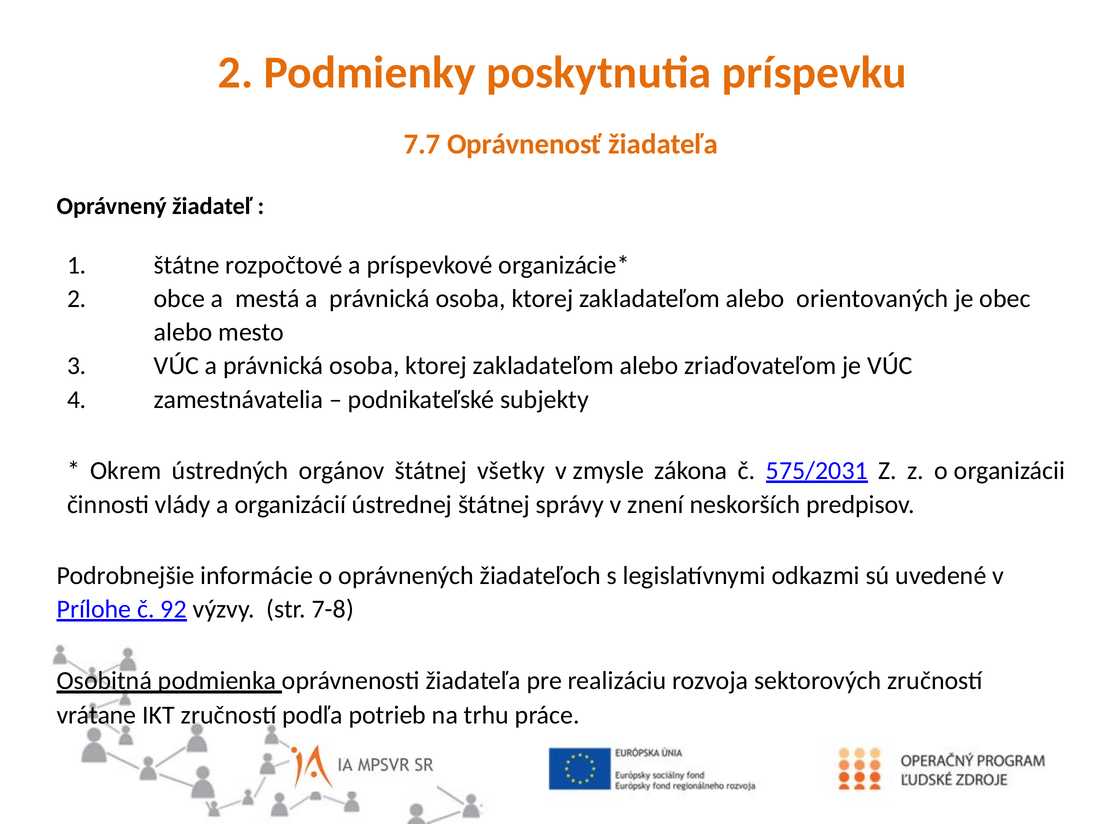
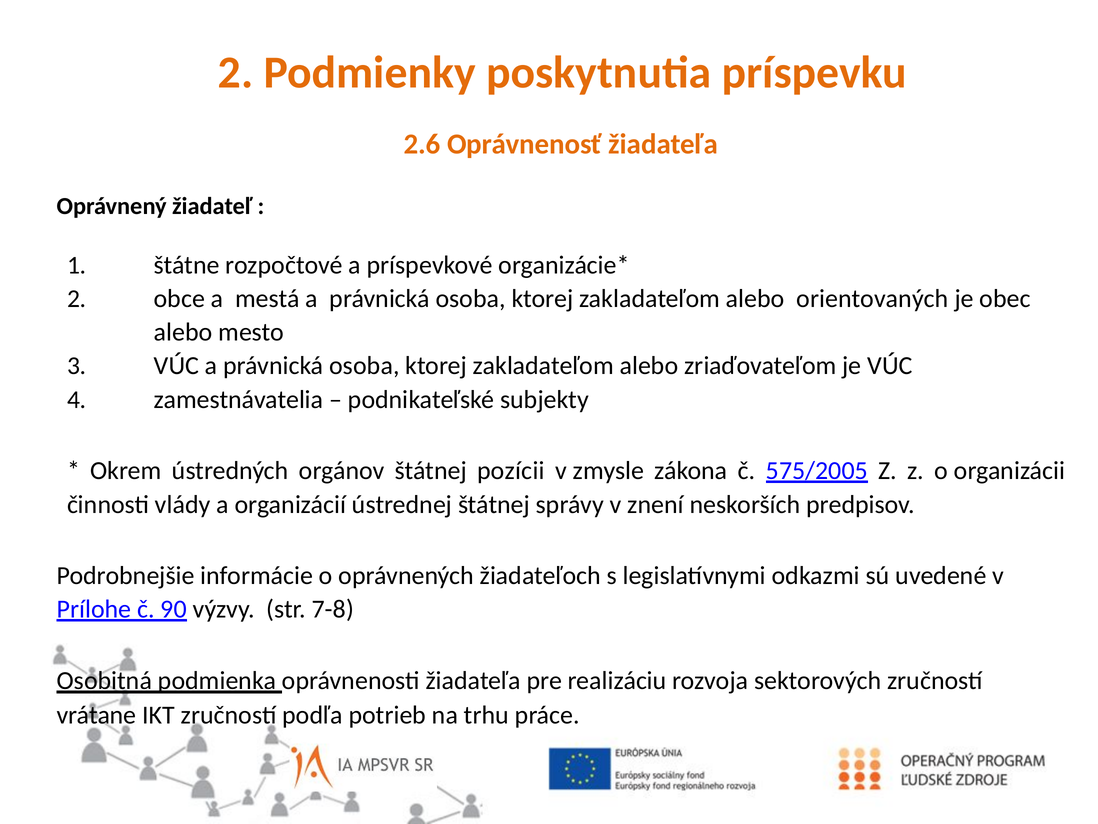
7.7: 7.7 -> 2.6 (422, 144)
všetky: všetky -> pozícii (511, 470)
575/2031: 575/2031 -> 575/2005 (817, 470)
92: 92 -> 90 (174, 609)
